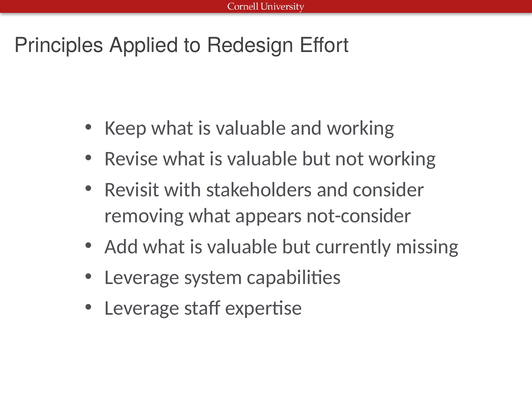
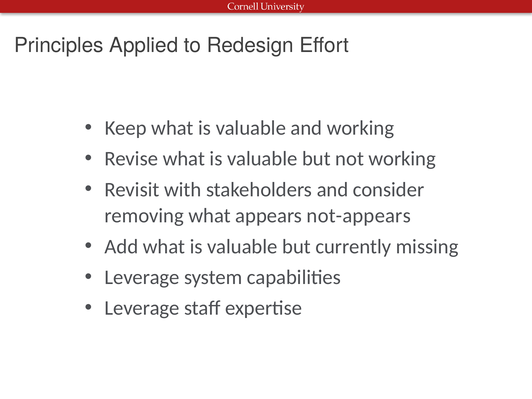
not-consider: not-consider -> not-appears (359, 216)
